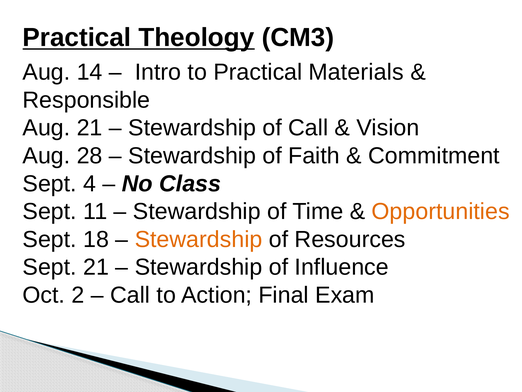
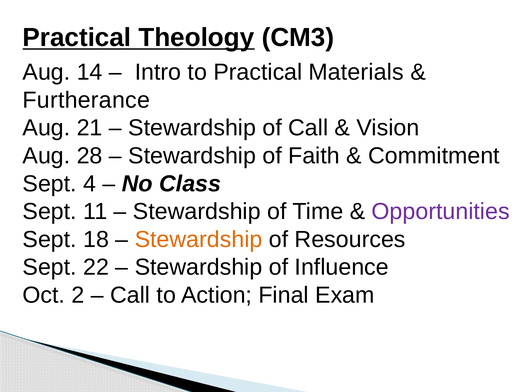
Responsible: Responsible -> Furtherance (86, 100)
Opportunities colour: orange -> purple (441, 211)
Sept 21: 21 -> 22 (96, 267)
